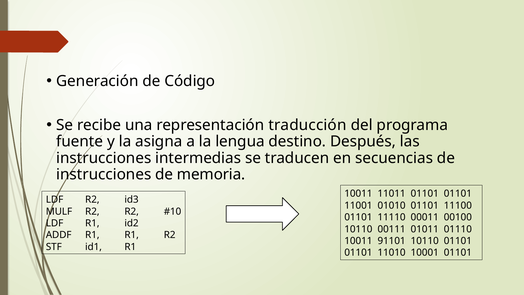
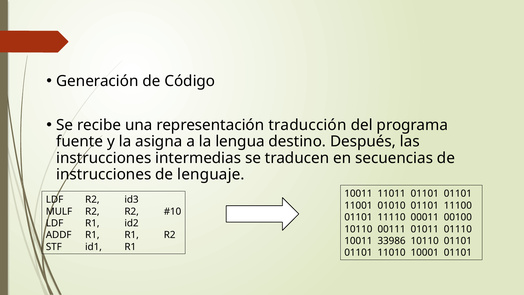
memoria: memoria -> lenguaje (211, 174)
91101: 91101 -> 33986 (392, 241)
